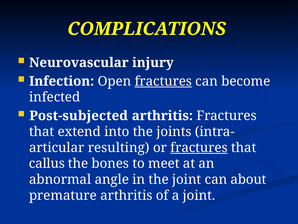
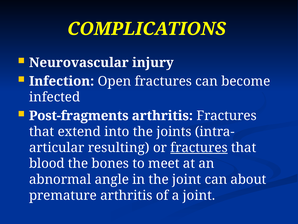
fractures underline: present -> none (163, 81)
Post-subjected: Post-subjected -> Post-fragments (79, 116)
callus: callus -> blood (47, 163)
